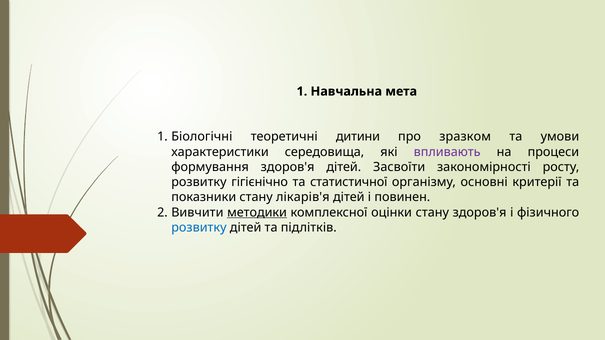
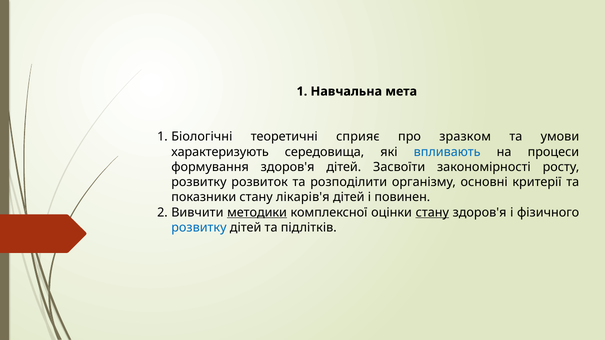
дитини: дитини -> сприяє (358, 137)
характеристики: характеристики -> характеризують (220, 152)
впливають colour: purple -> blue (447, 152)
гігієнічно: гігієнічно -> розвиток (260, 182)
статистичної: статистичної -> розподілити (349, 182)
стану underline: none -> present (432, 213)
